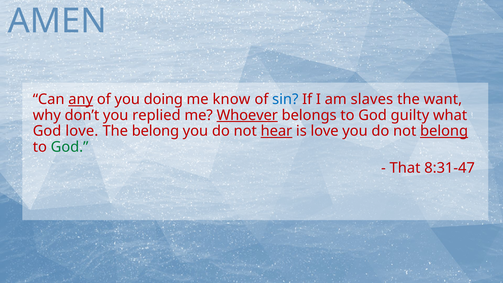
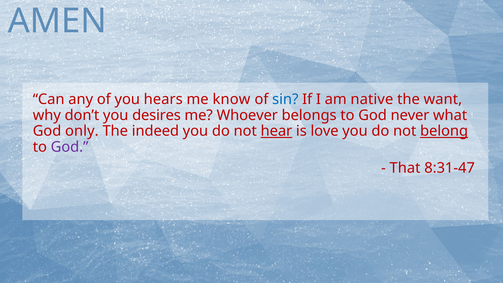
any underline: present -> none (81, 99)
doing: doing -> hears (163, 99)
slaves: slaves -> native (372, 99)
replied: replied -> desires (157, 115)
Whoever underline: present -> none (247, 115)
guilty: guilty -> never (410, 115)
God love: love -> only (82, 131)
The belong: belong -> indeed (155, 131)
God colour: green -> purple (70, 147)
